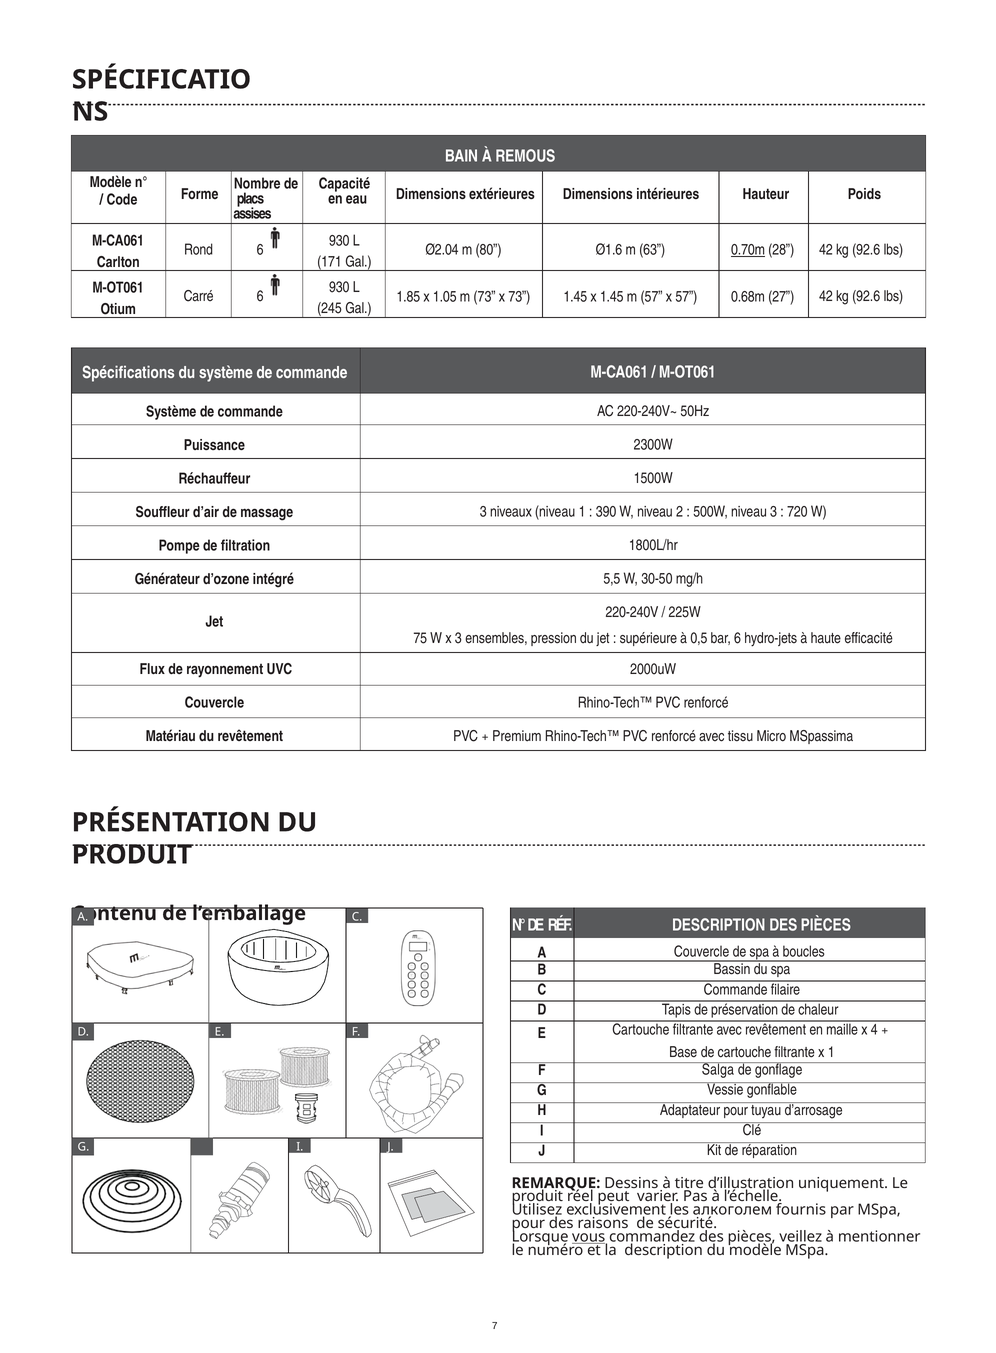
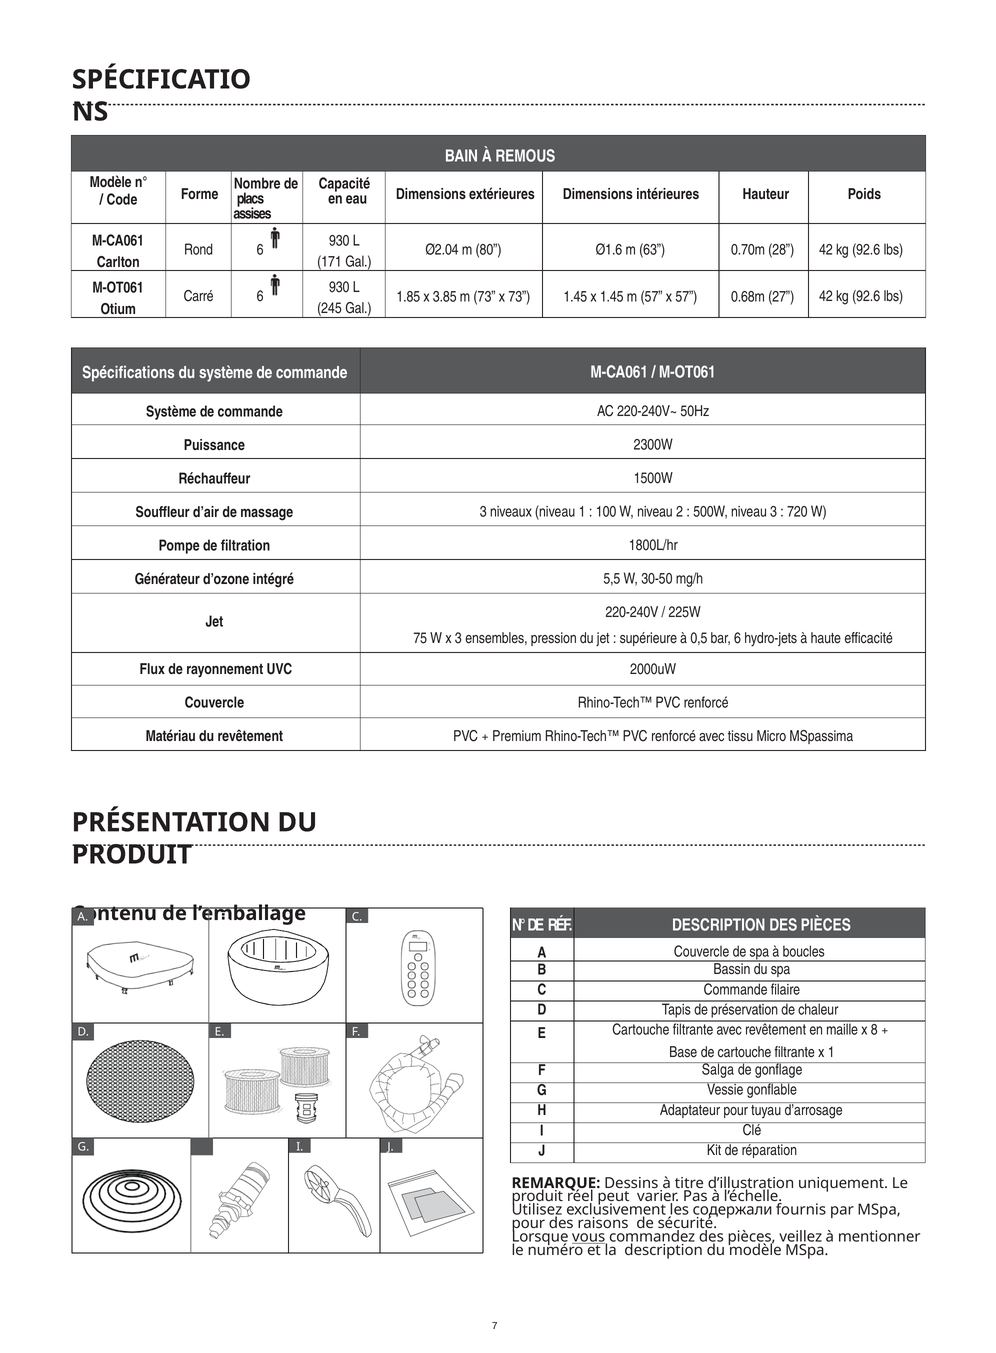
0.70m underline: present -> none (748, 250)
1.05: 1.05 -> 3.85 (445, 297)
390: 390 -> 100 (606, 512)
4: 4 -> 8 (874, 1029)
алкоголем: алкоголем -> содержали (733, 1210)
